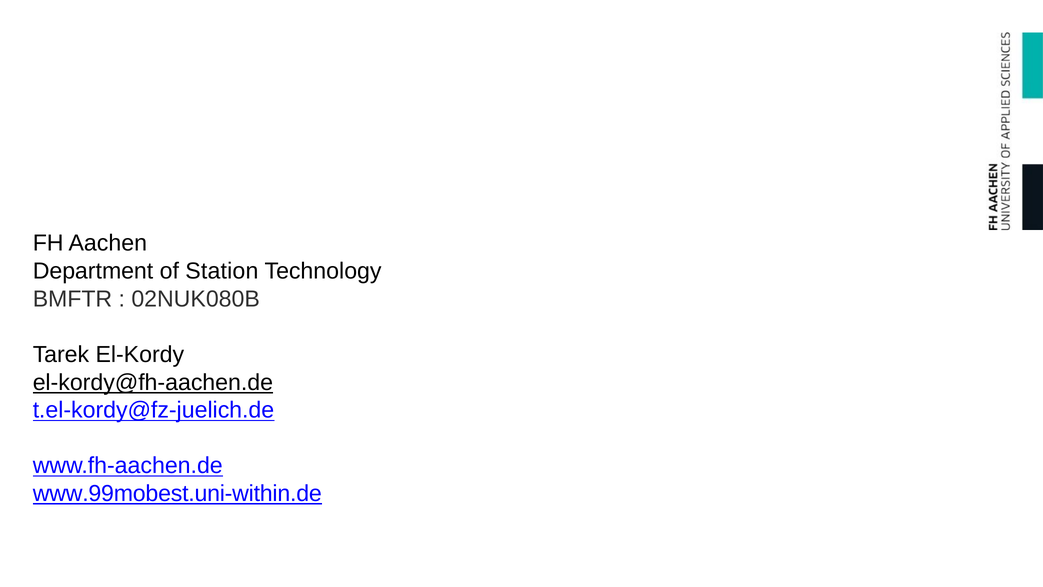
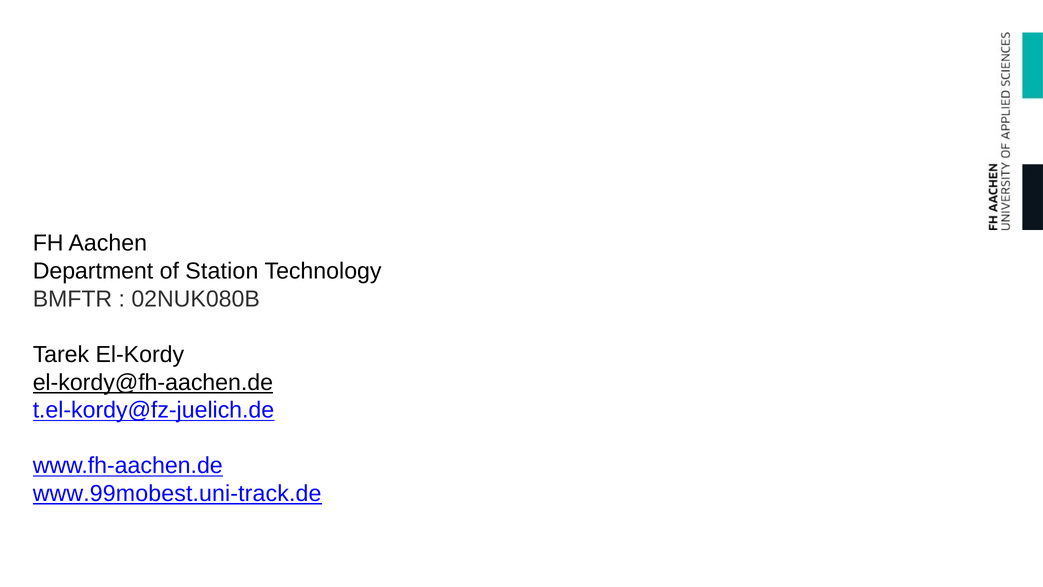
www.99mobest.uni-within.de: www.99mobest.uni-within.de -> www.99mobest.uni-track.de (177, 493)
